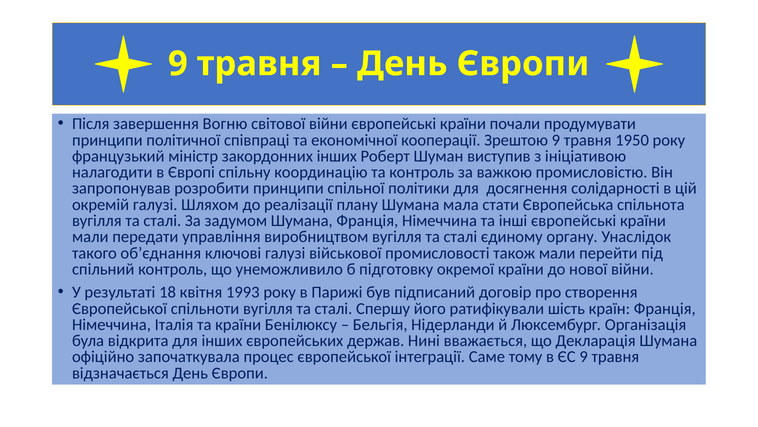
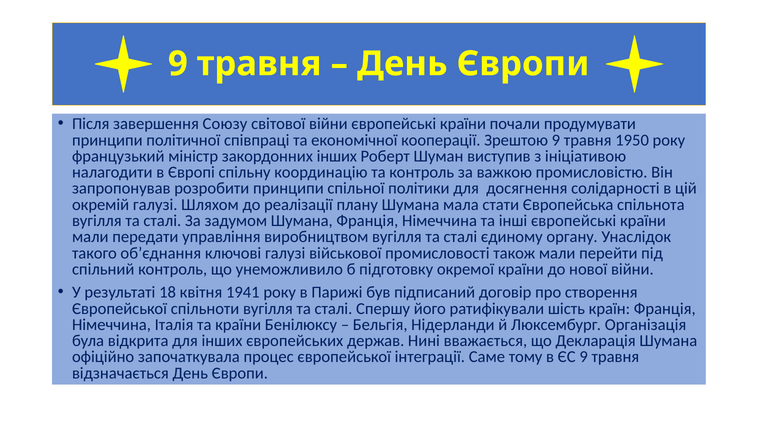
Вогню: Вогню -> Союзу (225, 124)
1993: 1993 -> 1941 (243, 292)
